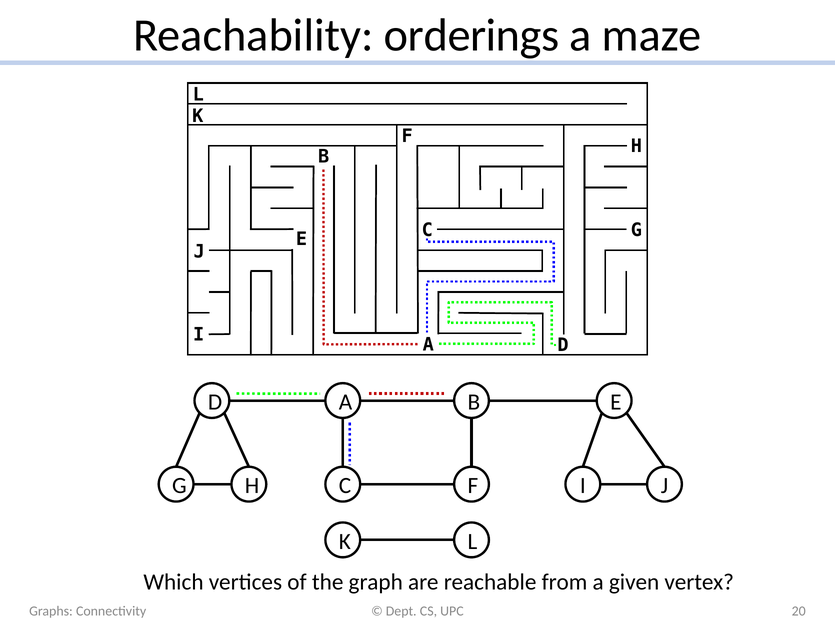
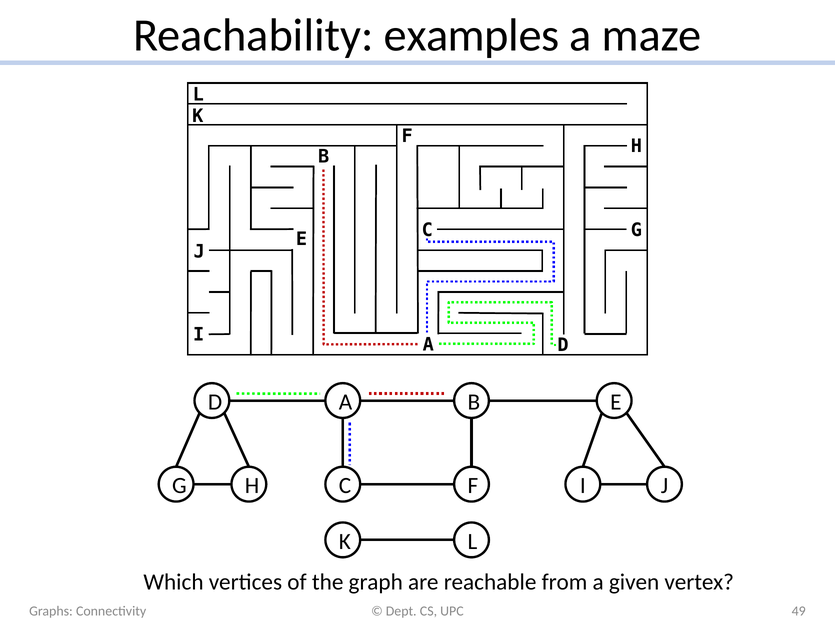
orderings: orderings -> examples (472, 35)
20: 20 -> 49 (799, 610)
